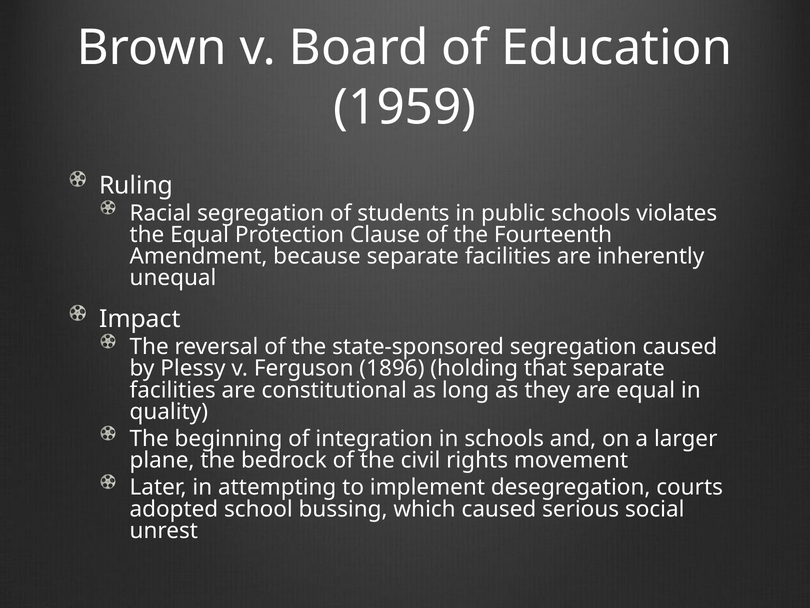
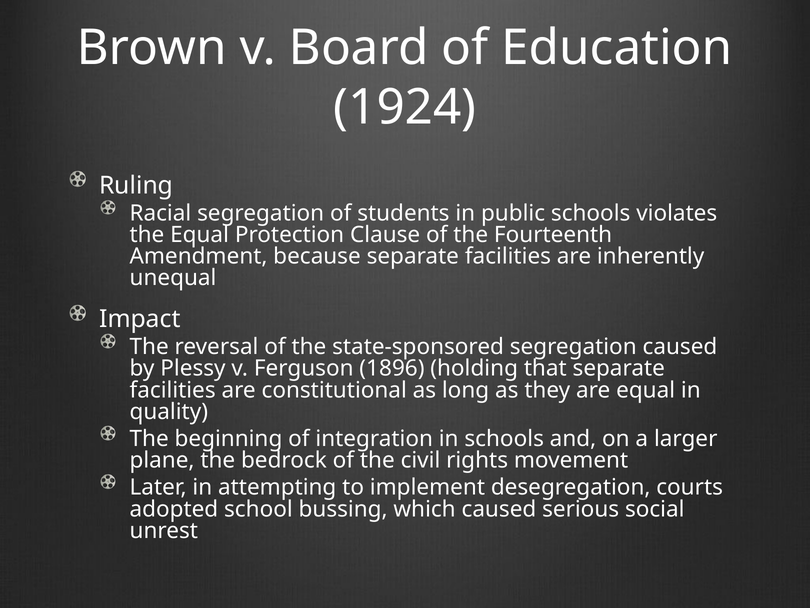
1959: 1959 -> 1924 (405, 107)
